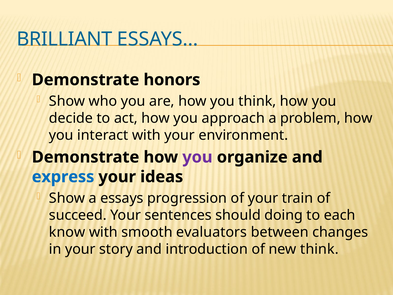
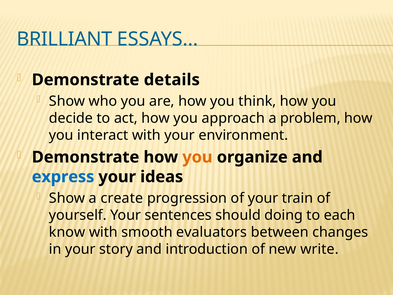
honors: honors -> details (172, 80)
you colour: purple -> orange (197, 157)
essays: essays -> create (122, 198)
succeed: succeed -> yourself (78, 215)
new think: think -> write (319, 249)
